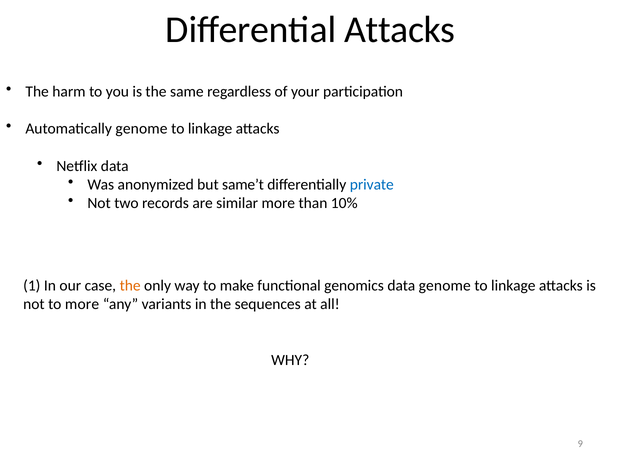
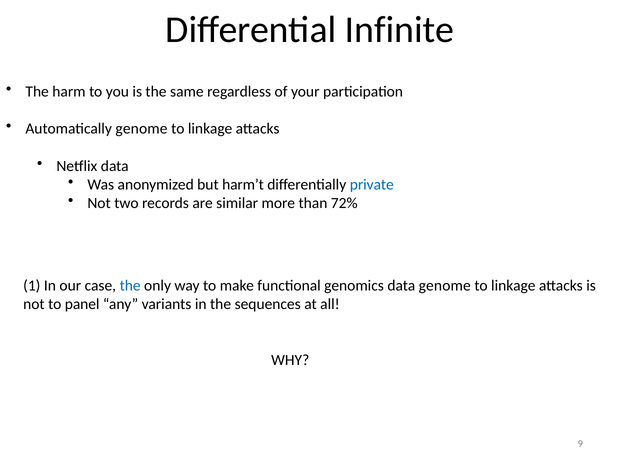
Differential Attacks: Attacks -> Infinite (400, 30)
same’t: same’t -> harm’t (243, 185)
10%: 10% -> 72% (344, 203)
the colour: orange -> blue (130, 286)
to more: more -> panel (82, 304)
